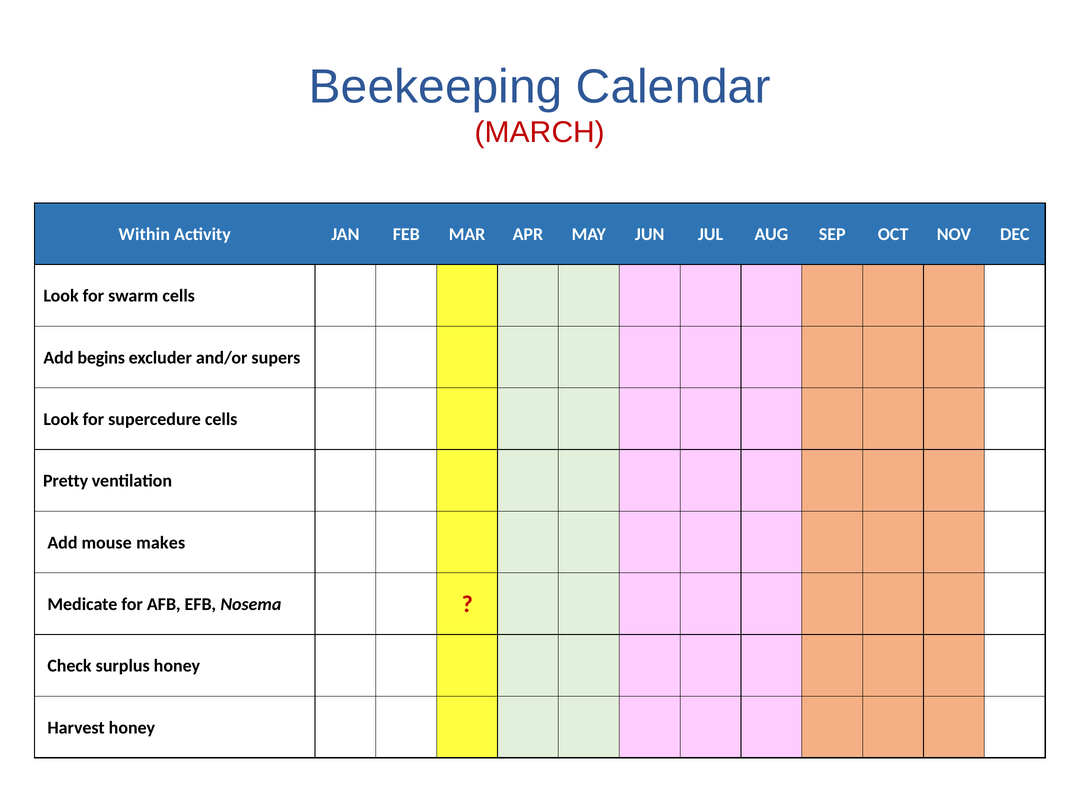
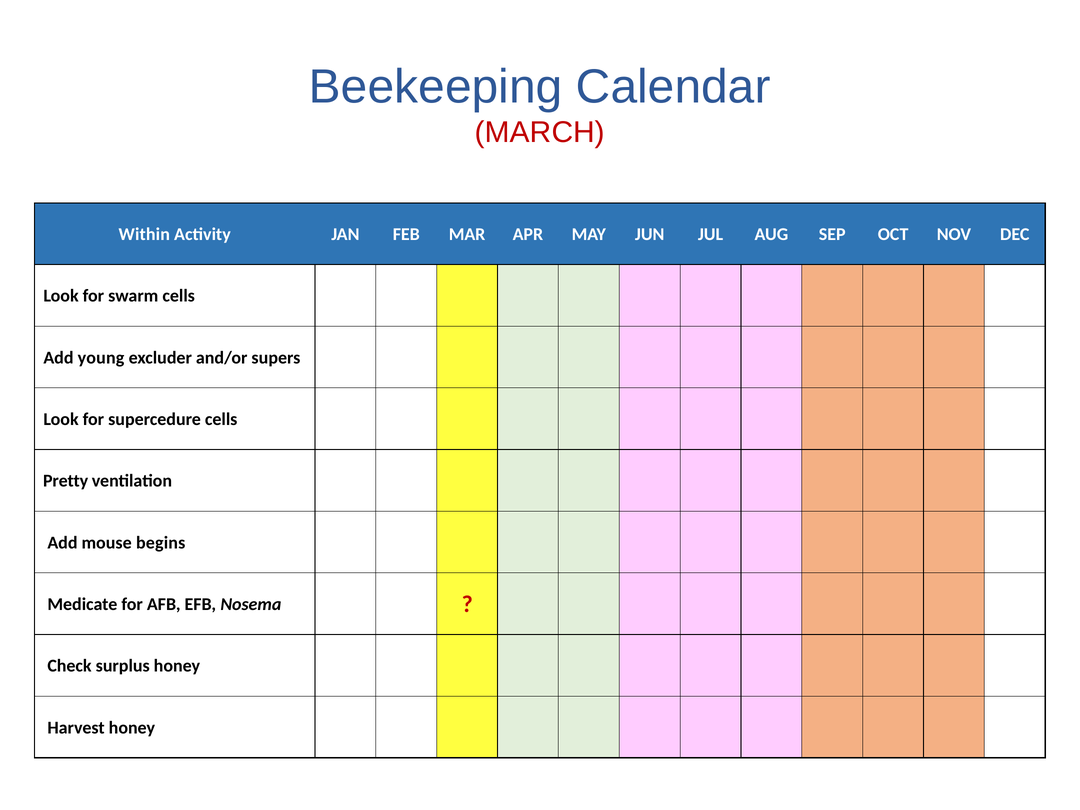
begins: begins -> young (101, 358)
makes: makes -> begins (161, 543)
